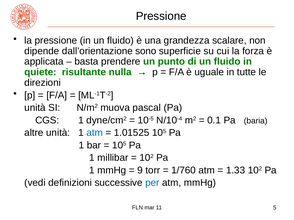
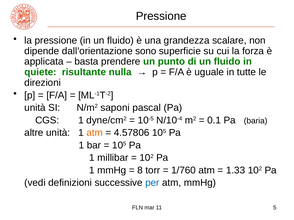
muova: muova -> saponi (115, 108)
atm colour: blue -> orange (95, 133)
1.01525: 1.01525 -> 4.57806 (132, 133)
9: 9 -> 8 (140, 171)
